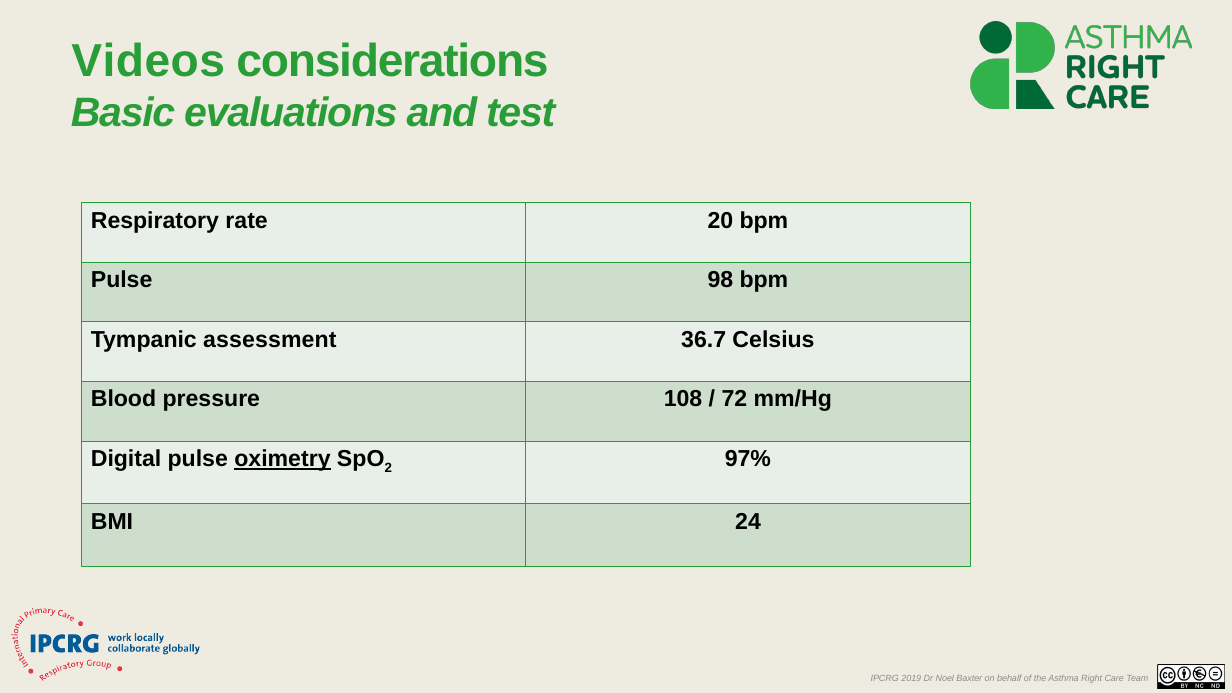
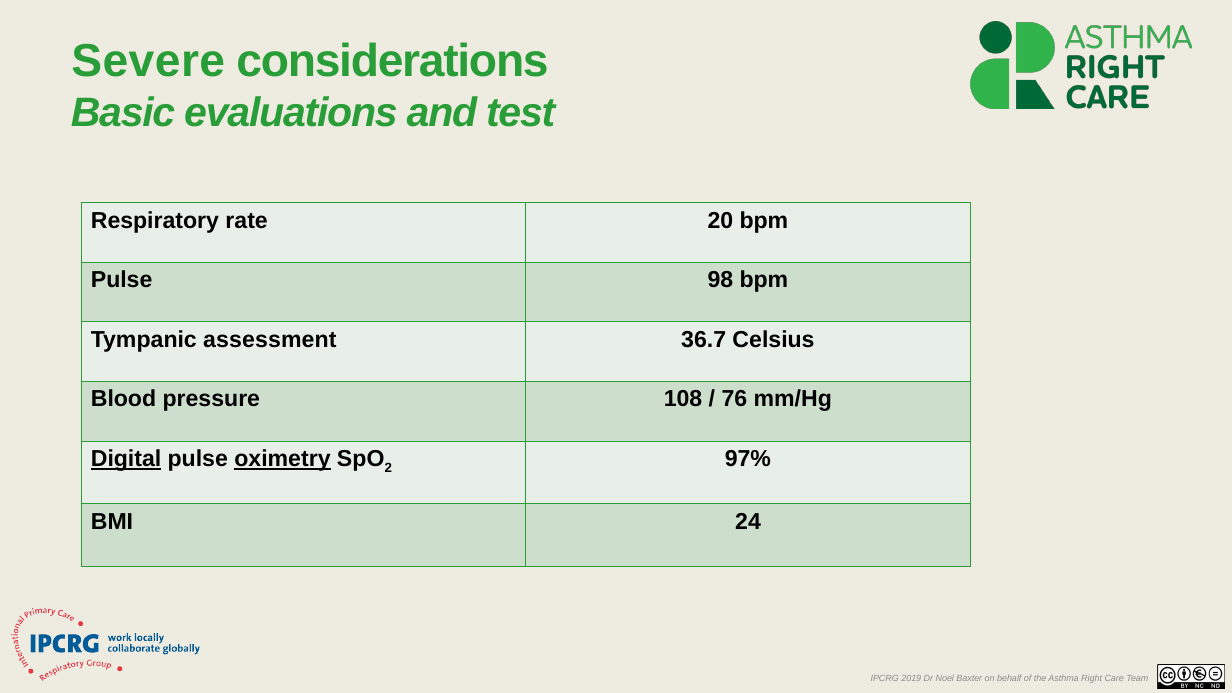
Videos: Videos -> Severe (148, 61)
72: 72 -> 76 (734, 399)
Digital underline: none -> present (126, 459)
